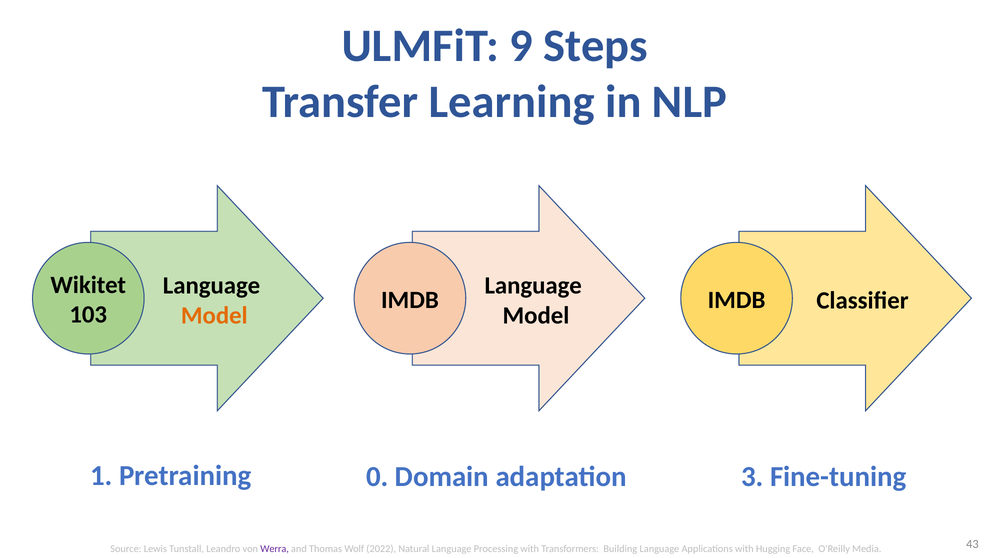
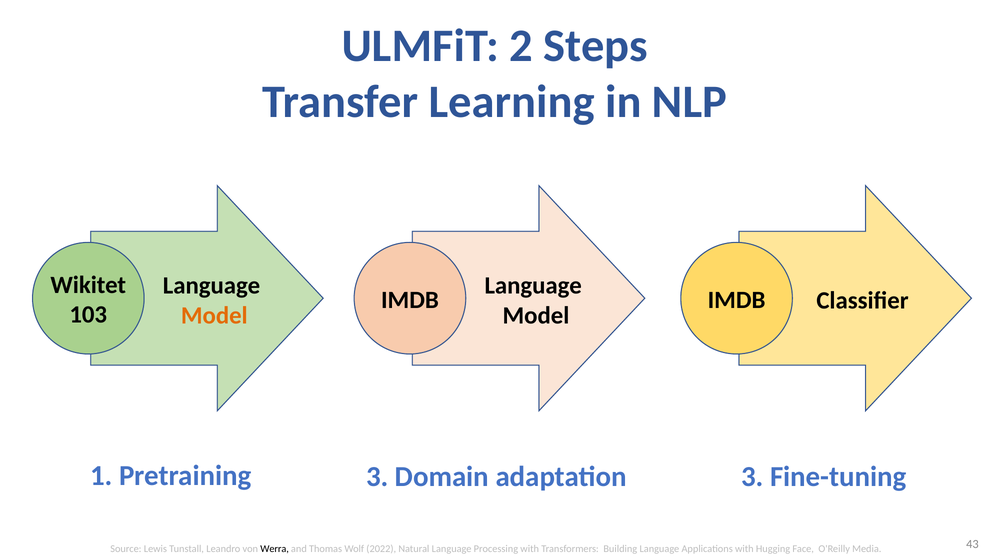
9: 9 -> 2 (521, 46)
Pretraining 0: 0 -> 3 (377, 477)
Werra colour: purple -> black (275, 549)
